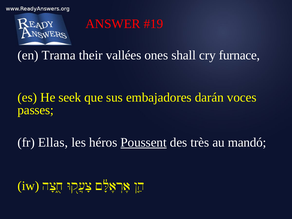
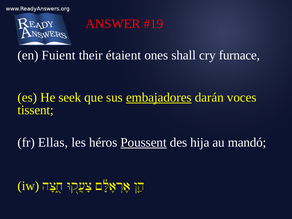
Trama: Trama -> Fuient (59, 55)
vallées: vallées -> étaient (123, 55)
embajadores underline: none -> present (159, 97)
passes: passes -> tissent (36, 110)
très: très -> hija (200, 142)
